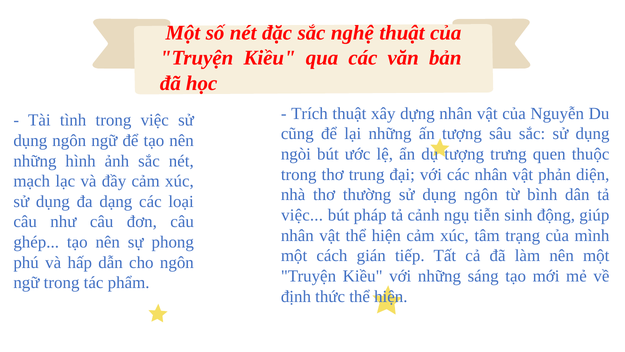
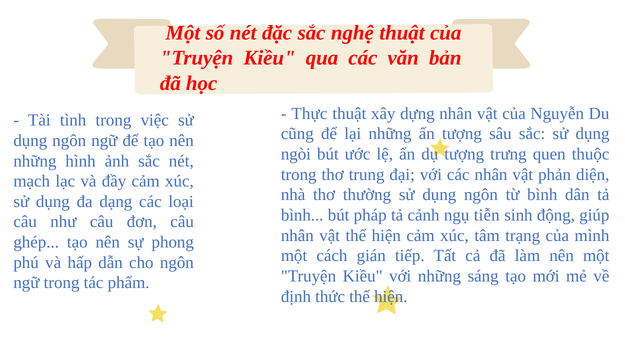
Trích: Trích -> Thực (309, 113)
việc: việc -> bình (302, 215)
